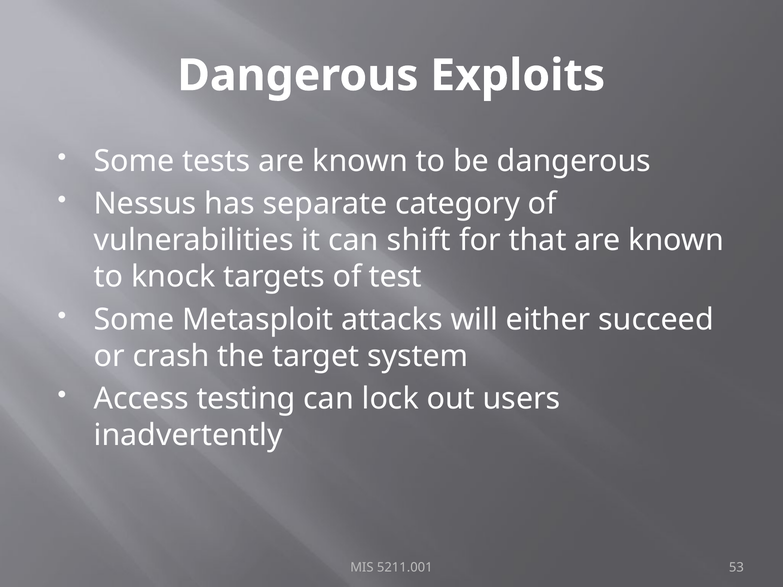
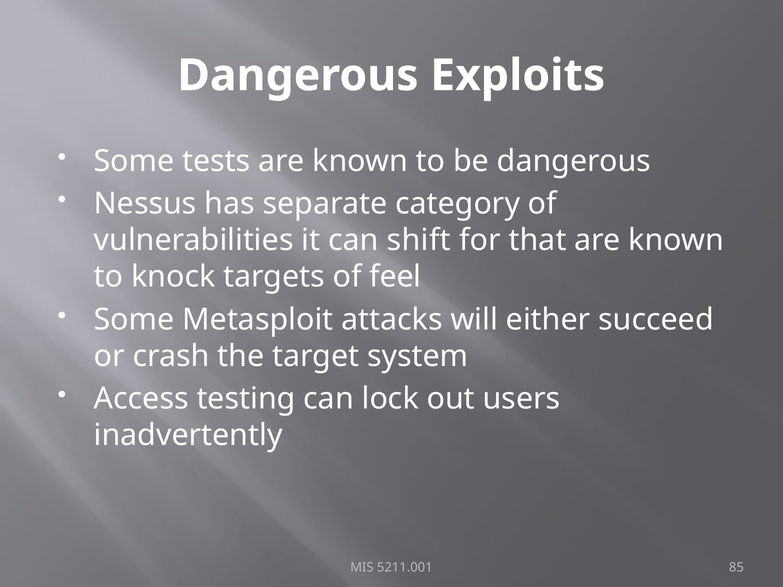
test: test -> feel (395, 277)
53: 53 -> 85 (736, 568)
